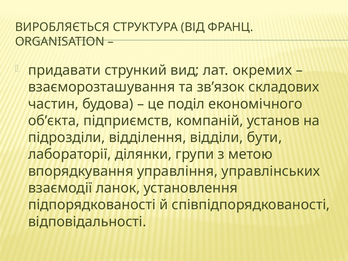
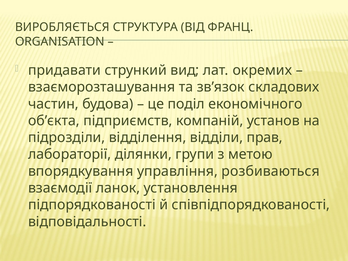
бути: бути -> прав (265, 138)
управлінських: управлінських -> розбиваються (271, 171)
